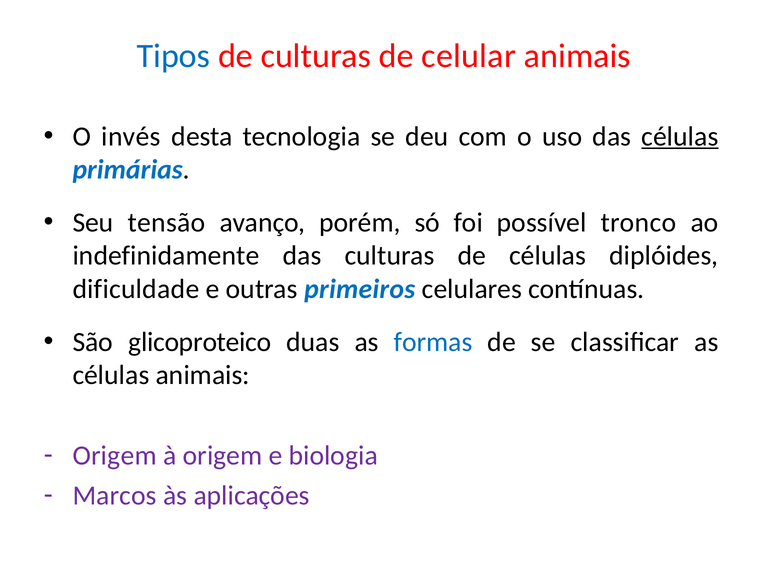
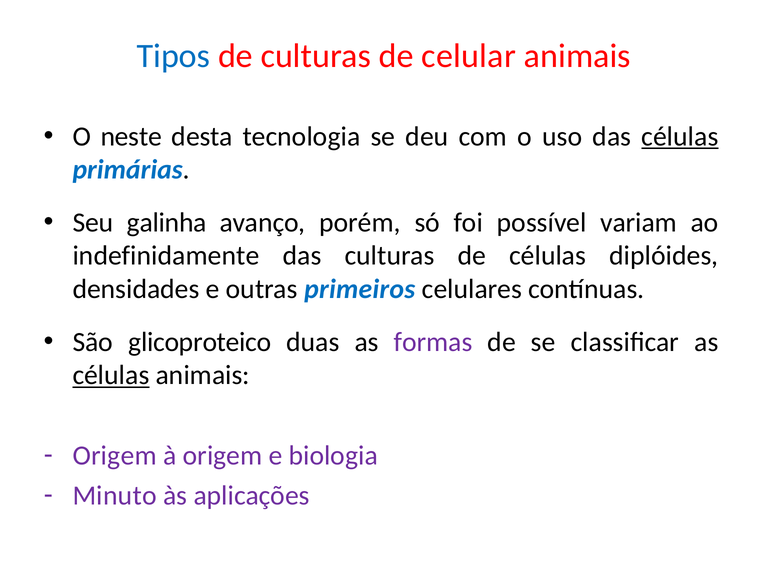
invés: invés -> neste (131, 136)
tensão: tensão -> galinha (167, 223)
tronco: tronco -> variam (639, 223)
dificuldade: dificuldade -> densidades (136, 289)
formas colour: blue -> purple (433, 342)
células underline: none -> present (111, 375)
Marcos: Marcos -> Minuto (115, 495)
